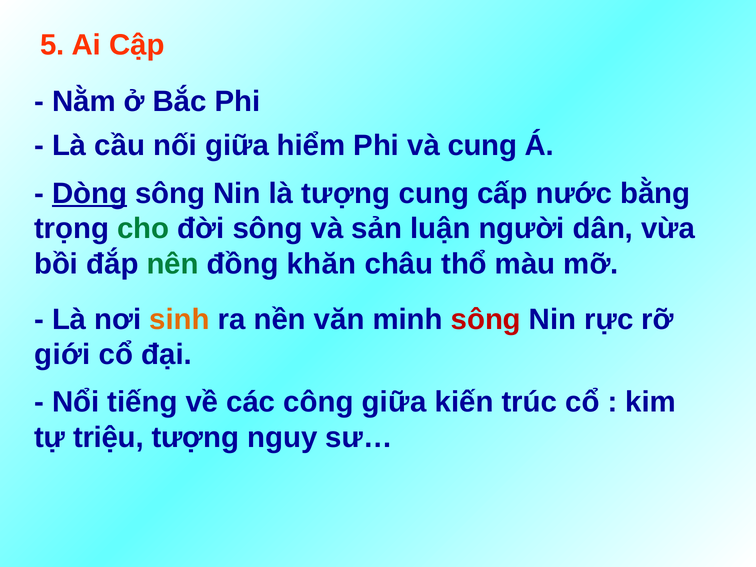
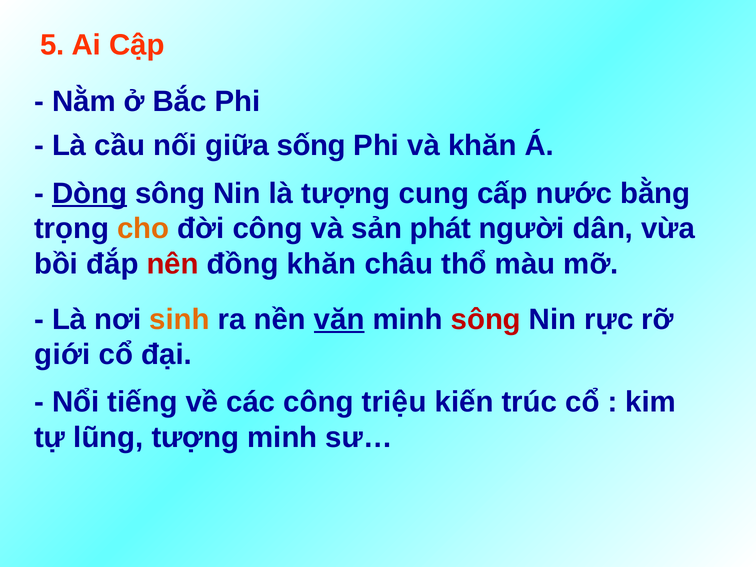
hiểm: hiểm -> sống (311, 146)
và cung: cung -> khăn (482, 146)
cho colour: green -> orange (143, 229)
đời sông: sông -> công (268, 229)
luận: luận -> phát (440, 229)
nên colour: green -> red (173, 264)
văn underline: none -> present (339, 319)
công giữa: giữa -> triệu (394, 402)
triệu: triệu -> lũng (108, 437)
tượng nguy: nguy -> minh (282, 437)
